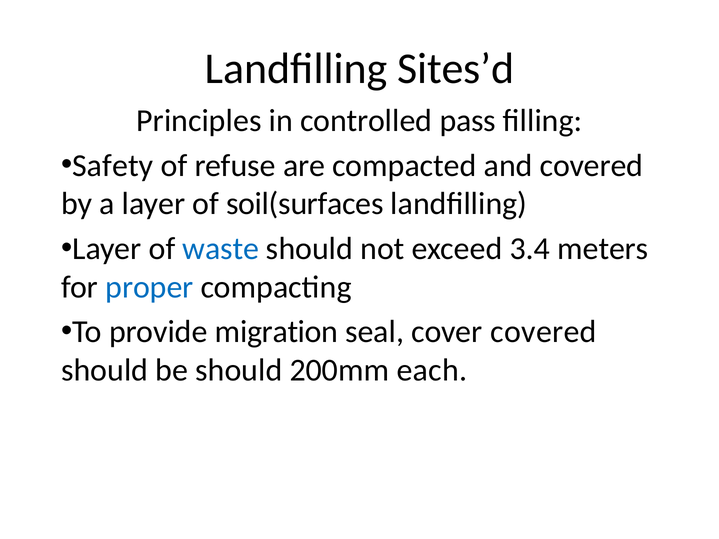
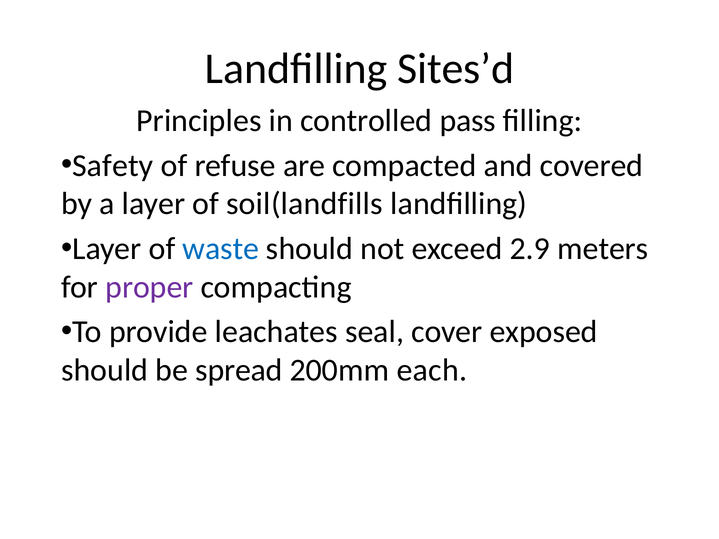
soil(surfaces: soil(surfaces -> soil(landfills (305, 204)
3.4: 3.4 -> 2.9 (530, 249)
proper colour: blue -> purple (149, 287)
migration: migration -> leachates (276, 332)
cover covered: covered -> exposed (544, 332)
be should: should -> spread (239, 370)
